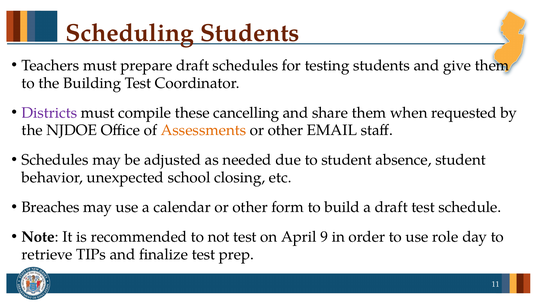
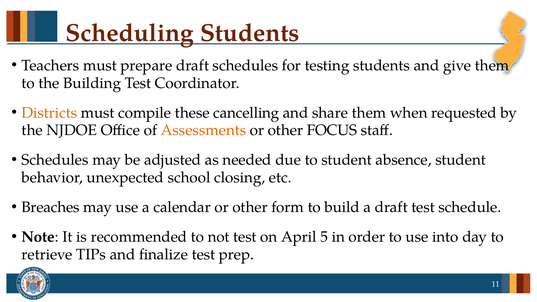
Districts colour: purple -> orange (49, 113)
EMAIL: EMAIL -> FOCUS (332, 130)
9: 9 -> 5 (324, 237)
role: role -> into (445, 237)
